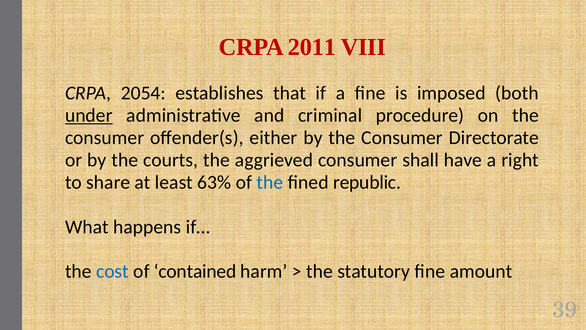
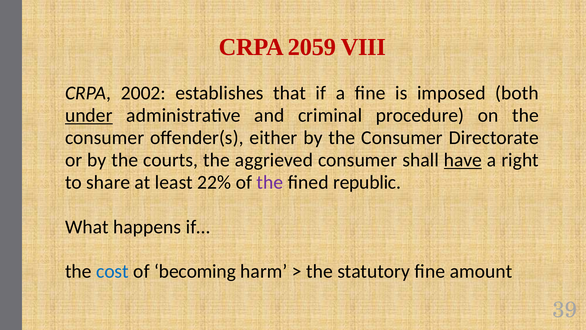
2011: 2011 -> 2059 (312, 47)
2054: 2054 -> 2002 (143, 93)
have underline: none -> present (463, 160)
63%: 63% -> 22% (214, 182)
the colour: blue -> purple (270, 182)
contained: contained -> becoming (195, 271)
